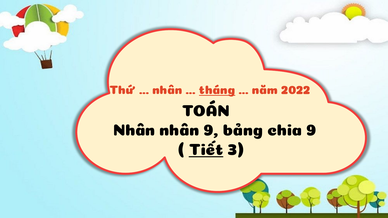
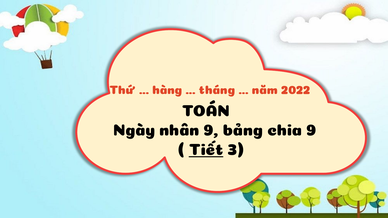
nhân: nhân -> hàng (167, 90)
tháng underline: present -> none (217, 90)
Nhân: Nhân -> Ngày (134, 131)
